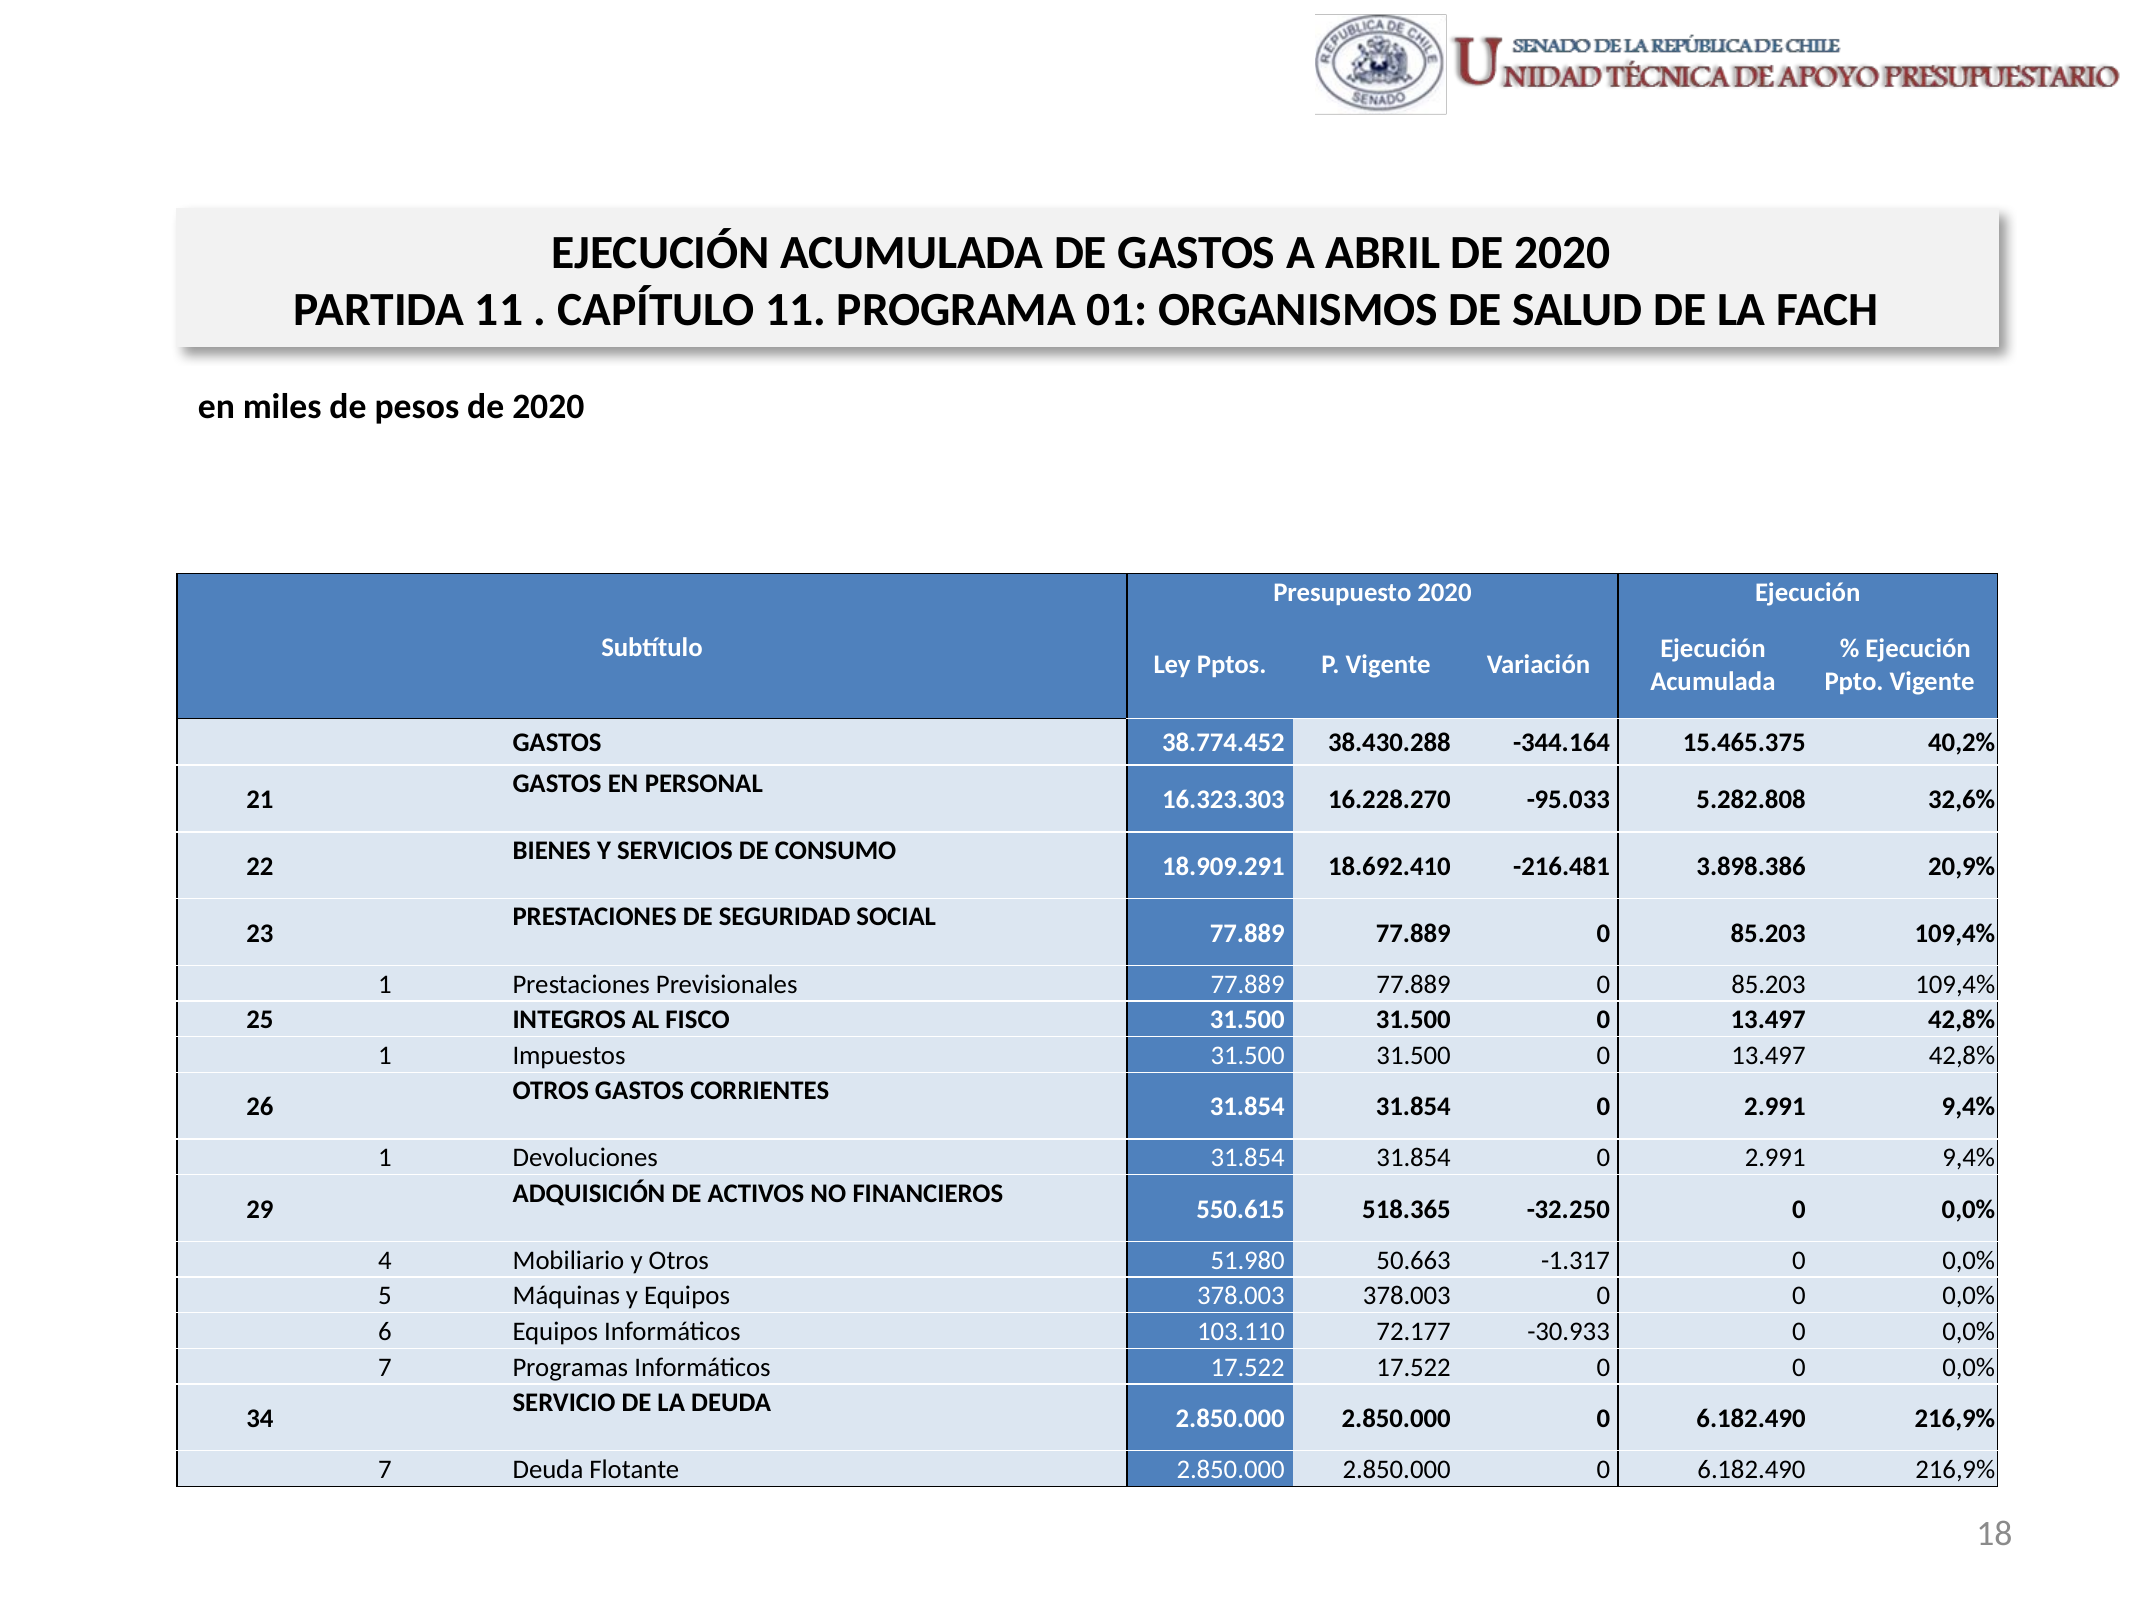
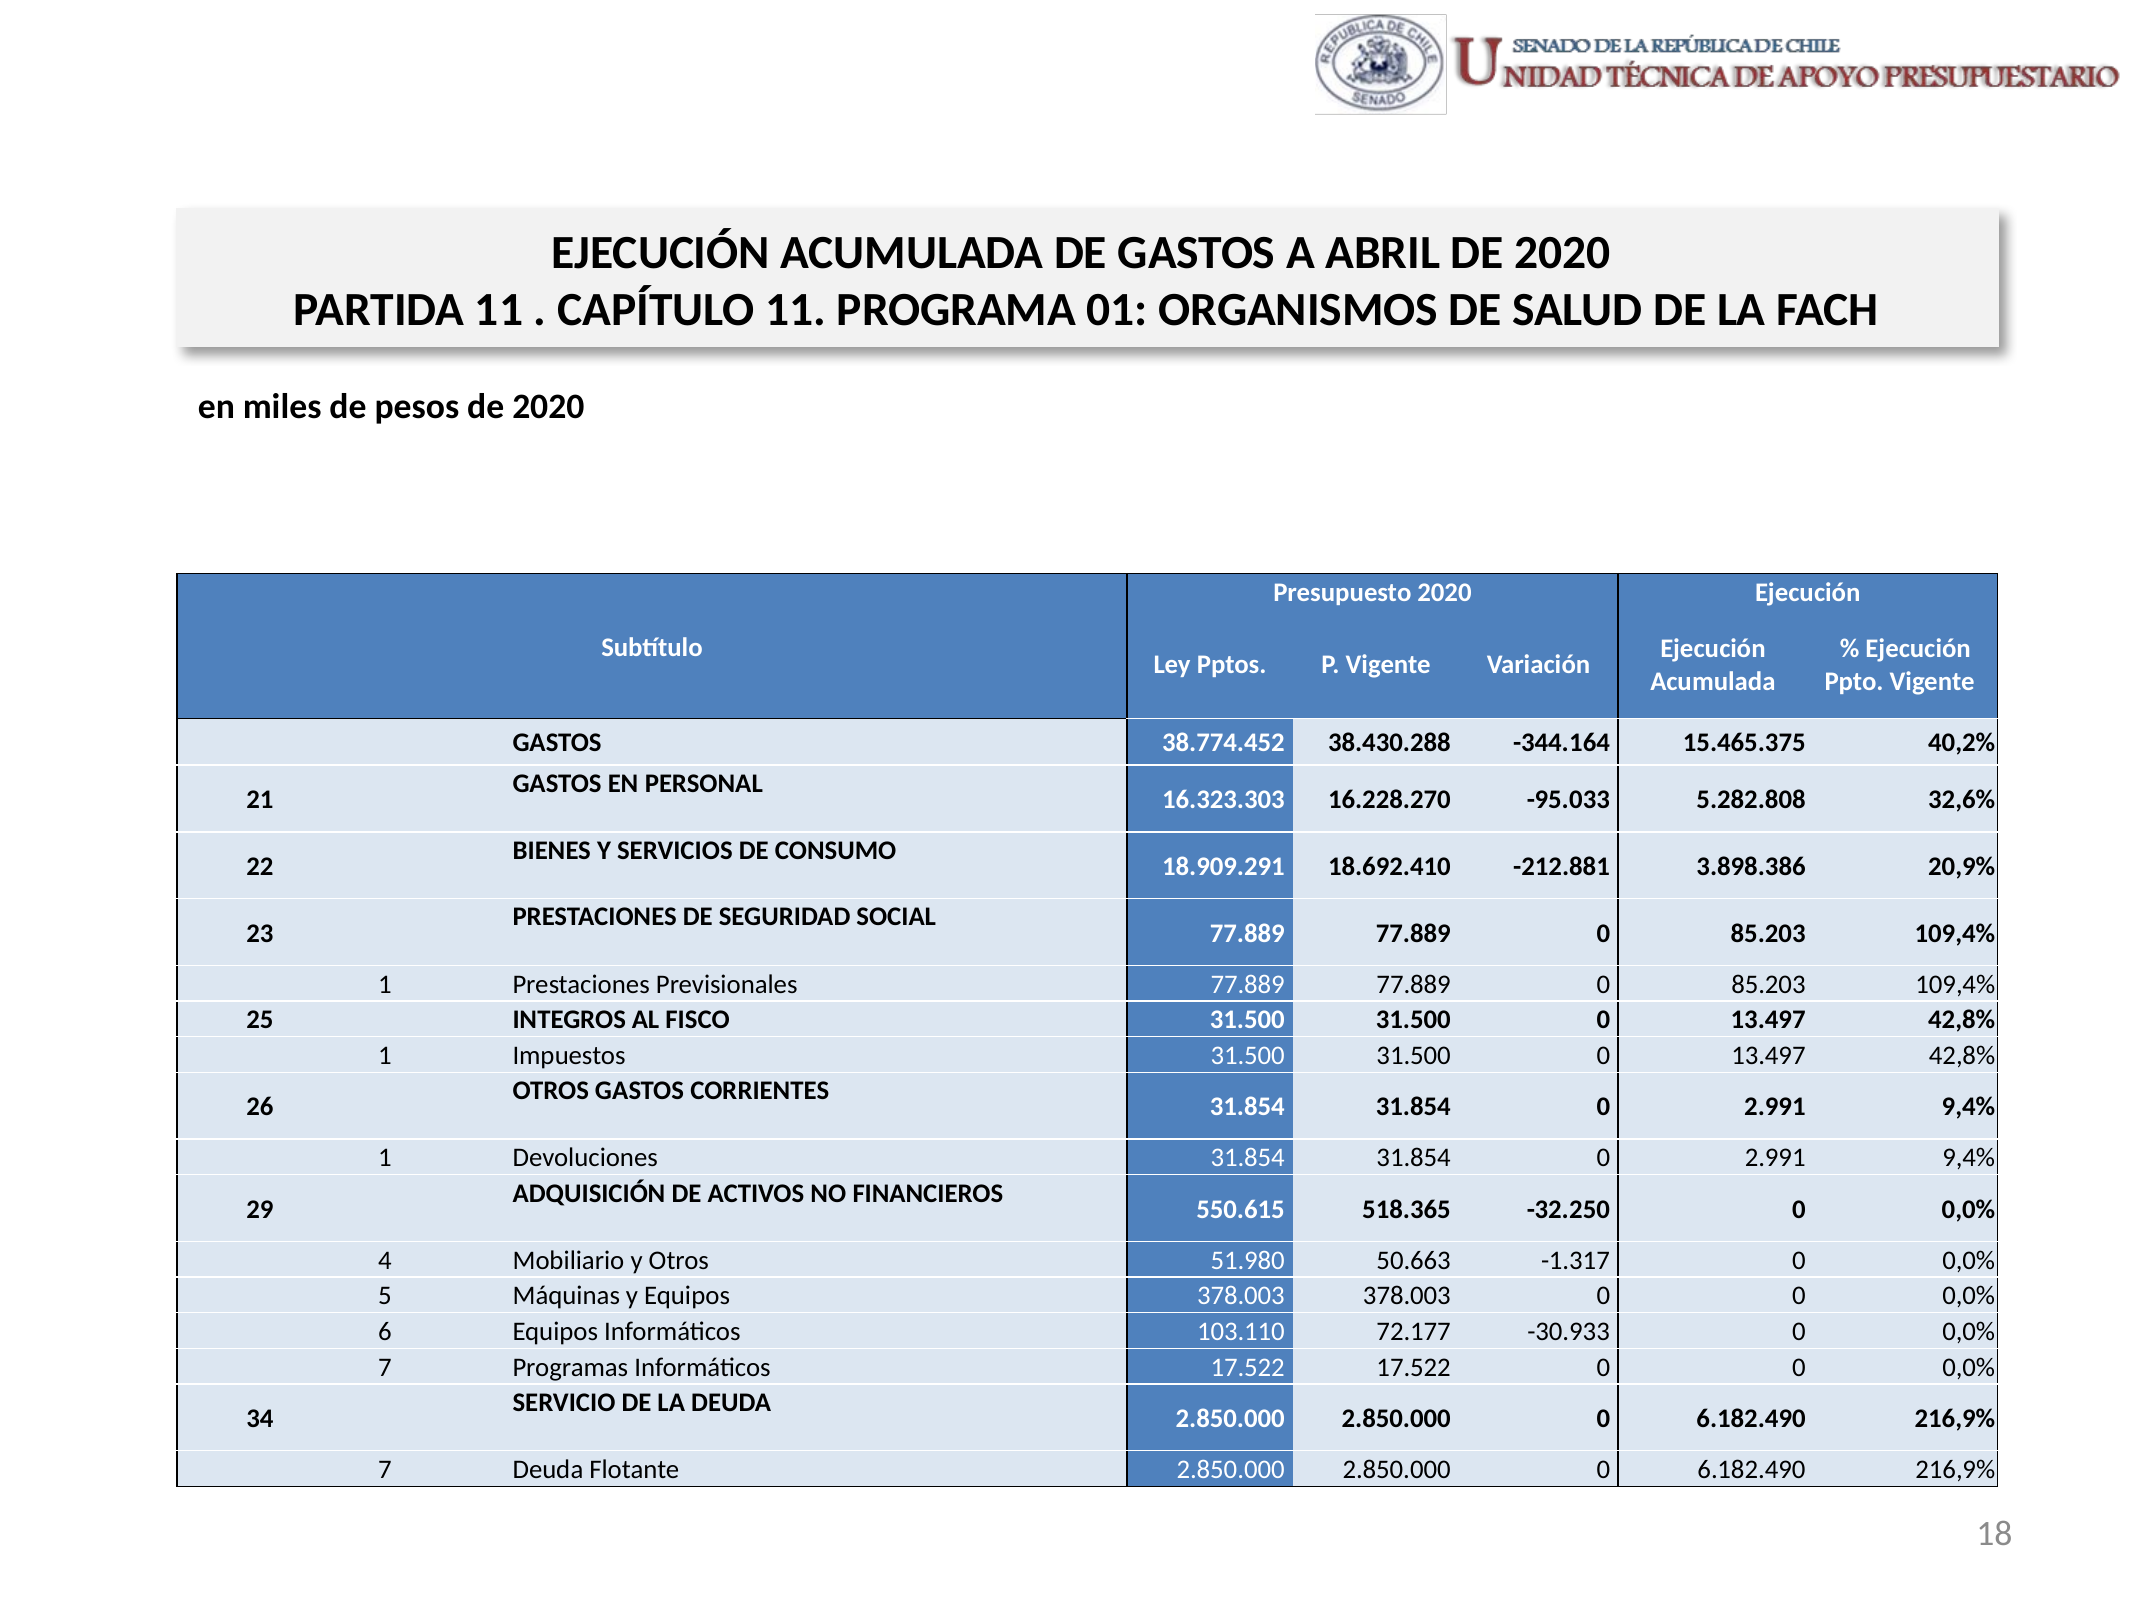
-216.481: -216.481 -> -212.881 (1562, 866)
